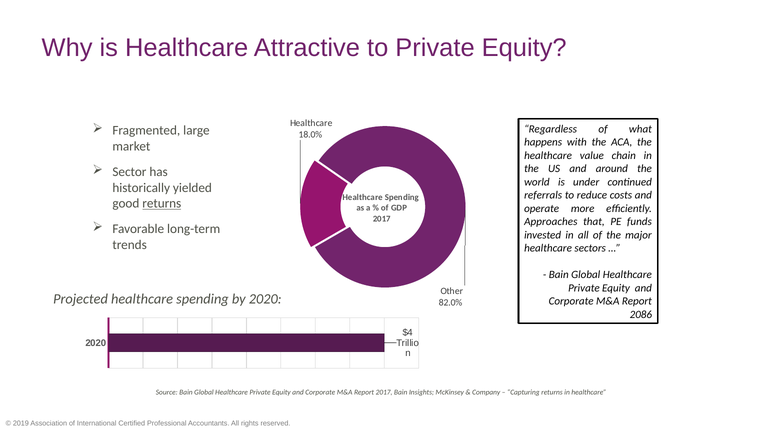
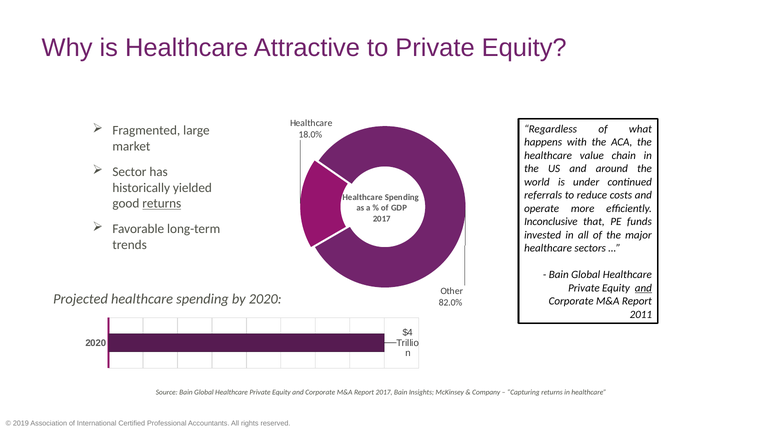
Approaches: Approaches -> Inconclusive (551, 222)
and underline: none -> present (643, 288)
2086: 2086 -> 2011 (641, 314)
